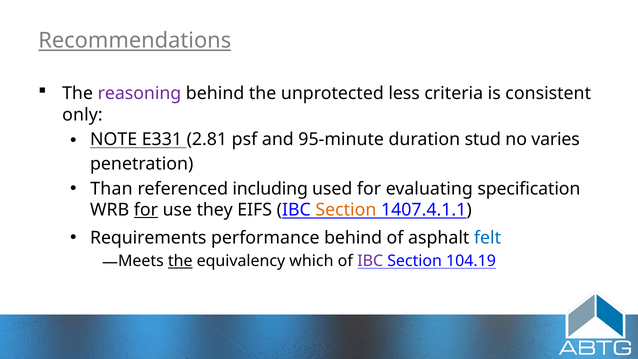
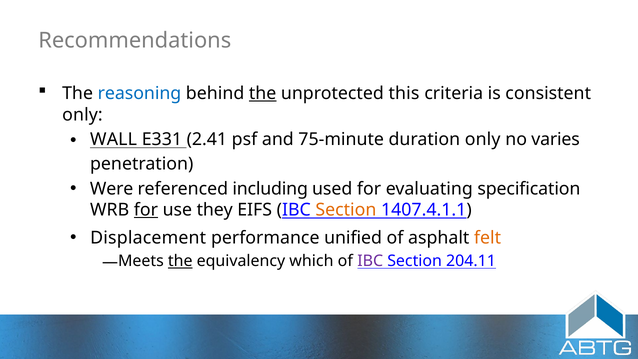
Recommendations underline: present -> none (135, 41)
reasoning colour: purple -> blue (139, 93)
the underline: none -> present (263, 93)
less: less -> this (404, 93)
NOTE: NOTE -> WALL (114, 140)
2.81: 2.81 -> 2.41 (207, 140)
95-minute: 95-minute -> 75-minute (341, 140)
duration stud: stud -> only (483, 140)
Than: Than -> Were (112, 189)
Requirements: Requirements -> Displacement (148, 238)
performance behind: behind -> unified (353, 238)
felt colour: blue -> orange (488, 238)
104.19: 104.19 -> 204.11 (471, 261)
